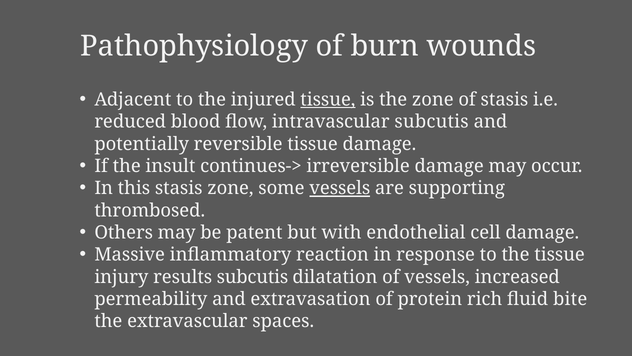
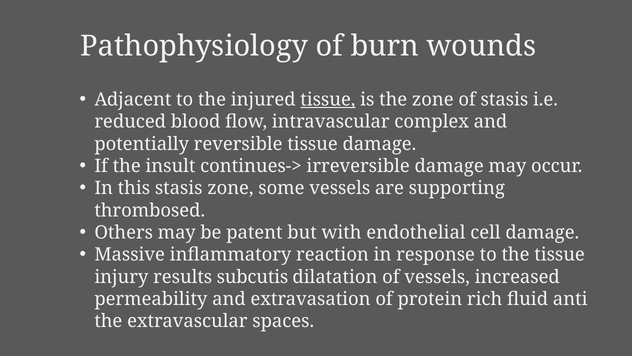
intravascular subcutis: subcutis -> complex (432, 122)
vessels underline: present -> none (340, 188)
bite: bite -> anti (570, 299)
